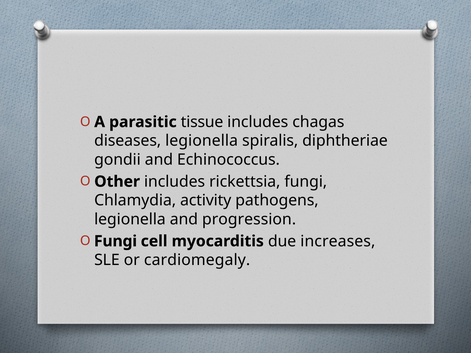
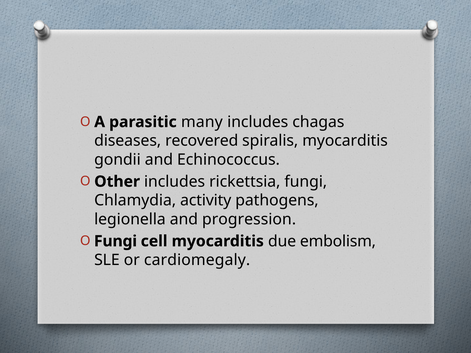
tissue: tissue -> many (202, 122)
diseases legionella: legionella -> recovered (202, 141)
spiralis diphtheriae: diphtheriae -> myocarditis (345, 141)
increases: increases -> embolism (338, 241)
